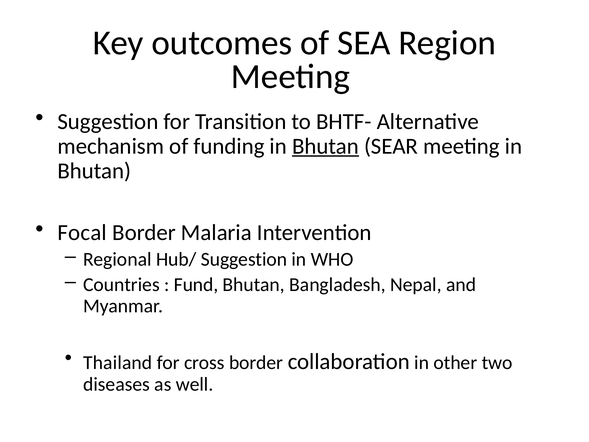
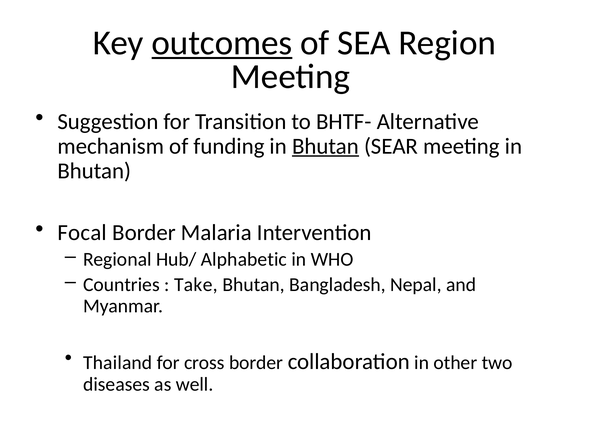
outcomes underline: none -> present (222, 43)
Hub/ Suggestion: Suggestion -> Alphabetic (244, 259)
Fund: Fund -> Take (196, 285)
